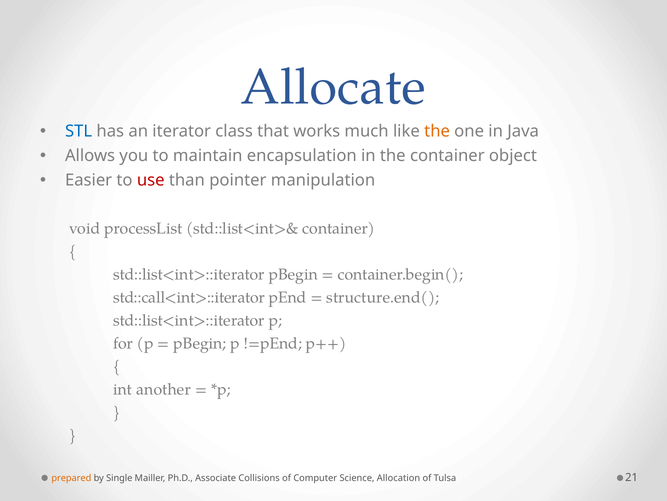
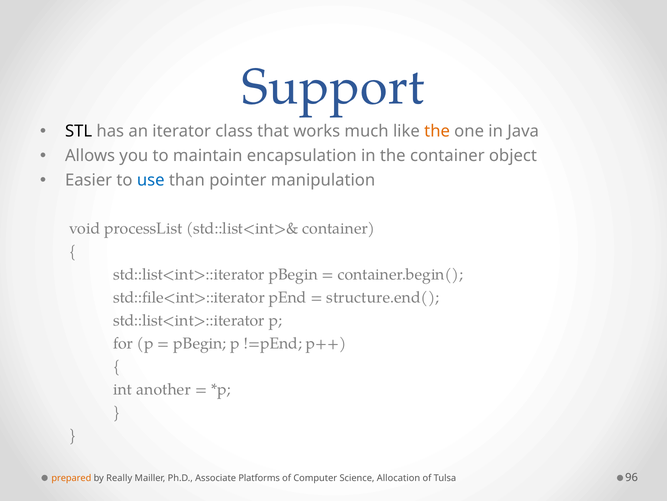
Allocate: Allocate -> Support (333, 87)
STL colour: blue -> black (79, 131)
use colour: red -> blue (151, 180)
std::call<int>::iterator: std::call<int>::iterator -> std::file<int>::iterator (189, 297)
Single: Single -> Really (119, 478)
Collisions: Collisions -> Platforms (259, 478)
21: 21 -> 96 (632, 477)
